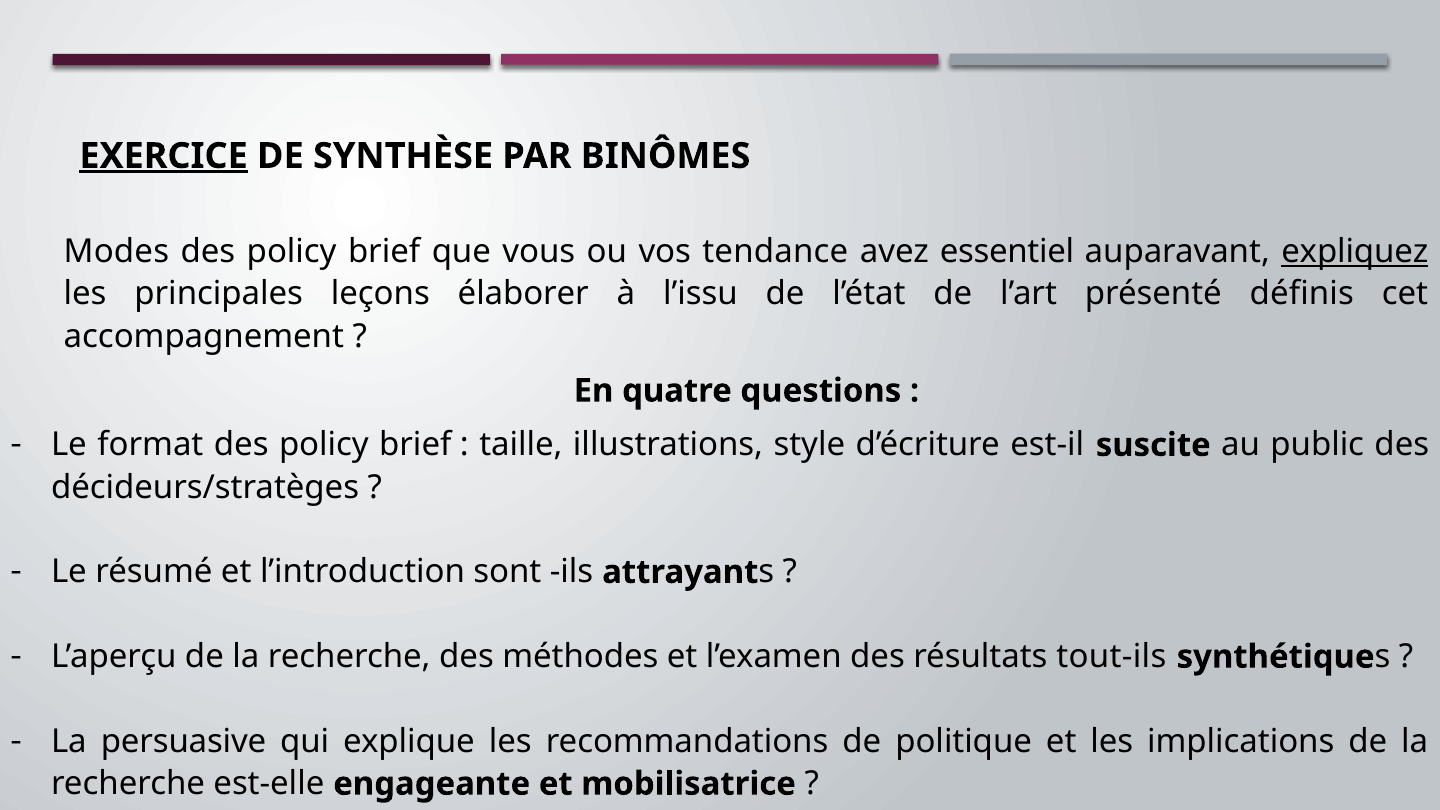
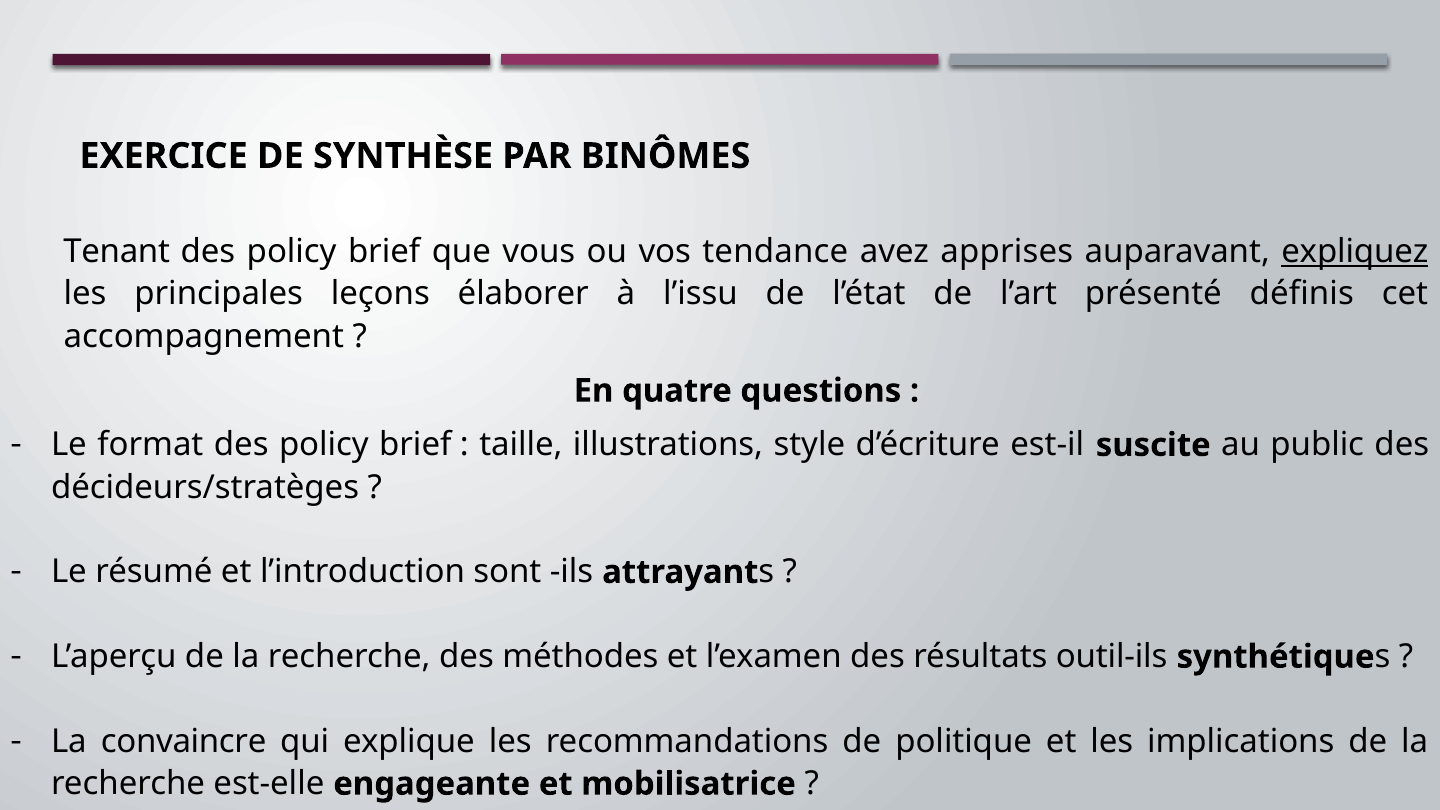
EXERCICE underline: present -> none (164, 156)
Modes: Modes -> Tenant (117, 252)
essentiel: essentiel -> apprises (1007, 252)
tout-ils: tout-ils -> outil-ils (1112, 657)
persuasive: persuasive -> convaincre (184, 741)
